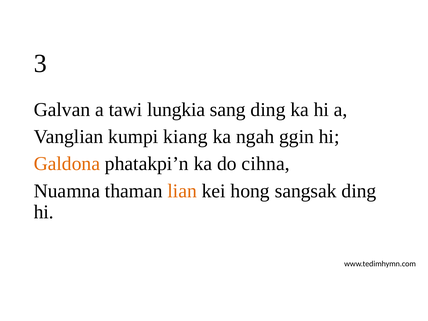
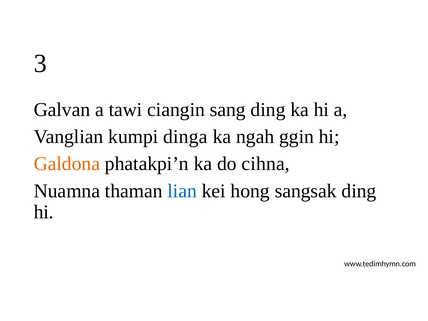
lungkia: lungkia -> ciangin (176, 110)
kiang: kiang -> dinga (185, 137)
lian colour: orange -> blue (182, 191)
